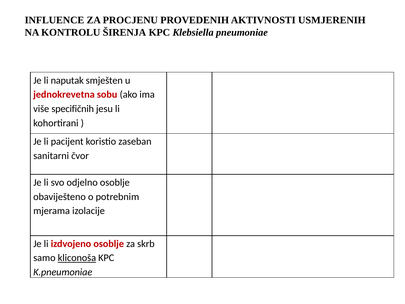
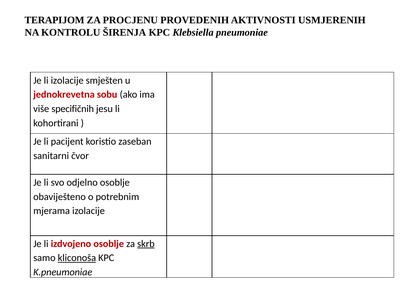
INFLUENCE: INFLUENCE -> TERAPIJOM (55, 20)
li naputak: naputak -> izolacije (67, 80)
skrb underline: none -> present (146, 244)
